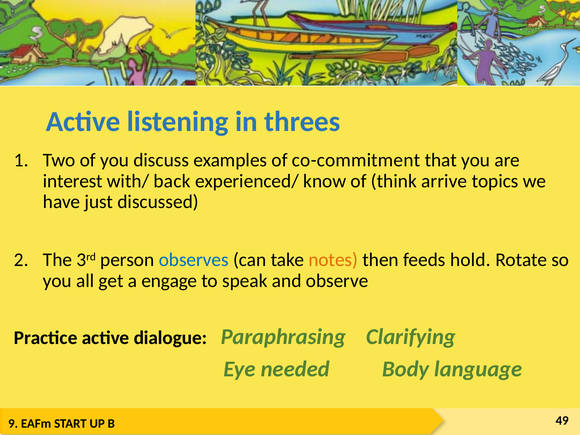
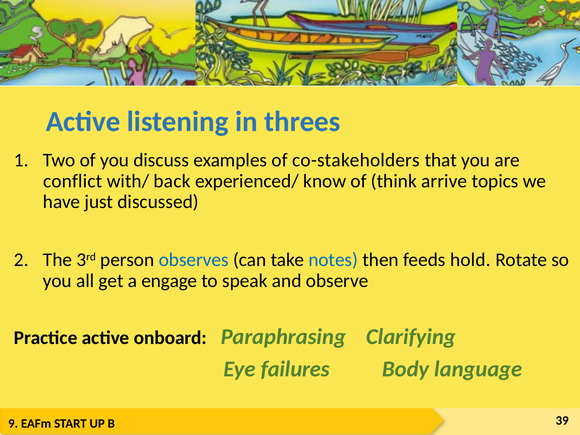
co-commitment: co-commitment -> co-stakeholders (356, 160)
interest: interest -> conflict (73, 181)
notes colour: orange -> blue (333, 260)
dialogue: dialogue -> onboard (170, 338)
needed: needed -> failures (295, 369)
49: 49 -> 39 (562, 421)
